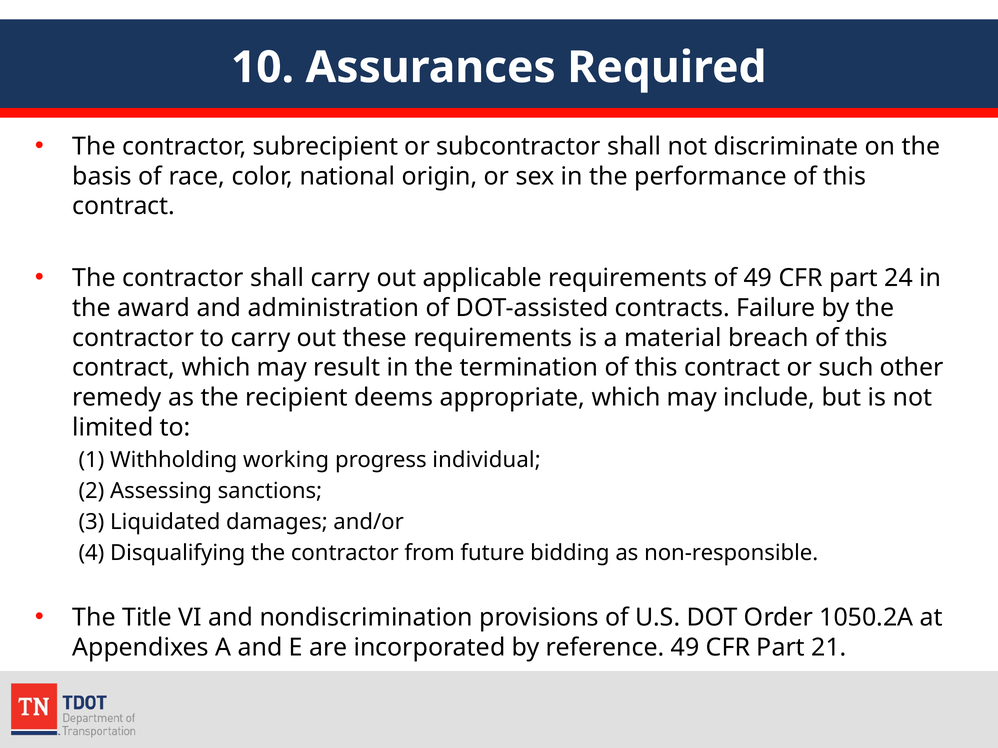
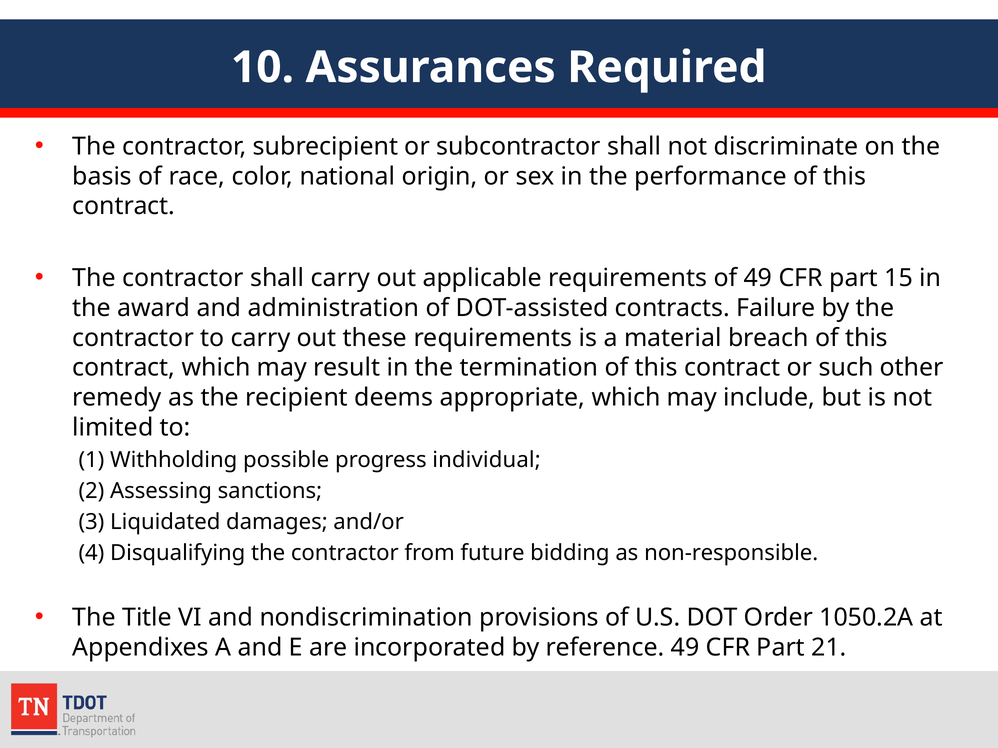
24: 24 -> 15 (899, 278)
working: working -> possible (286, 460)
